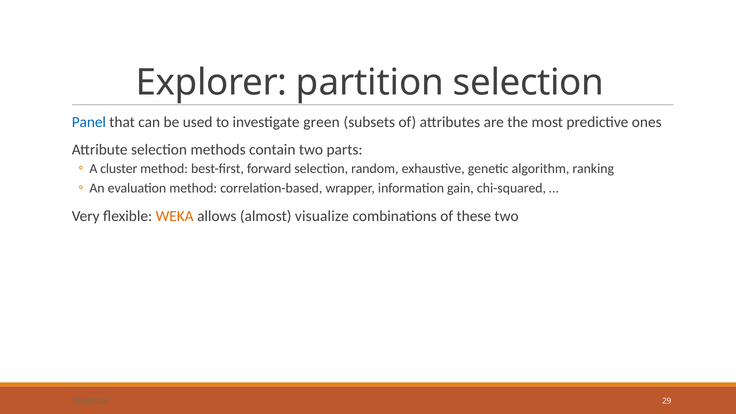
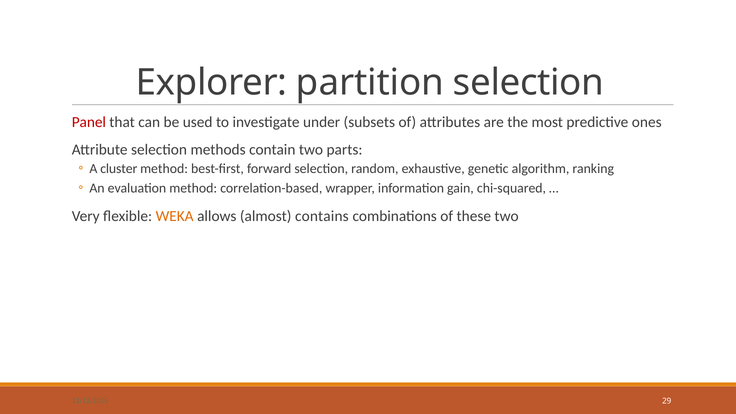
Panel colour: blue -> red (89, 122)
green: green -> under (322, 122)
visualize: visualize -> contains (322, 216)
